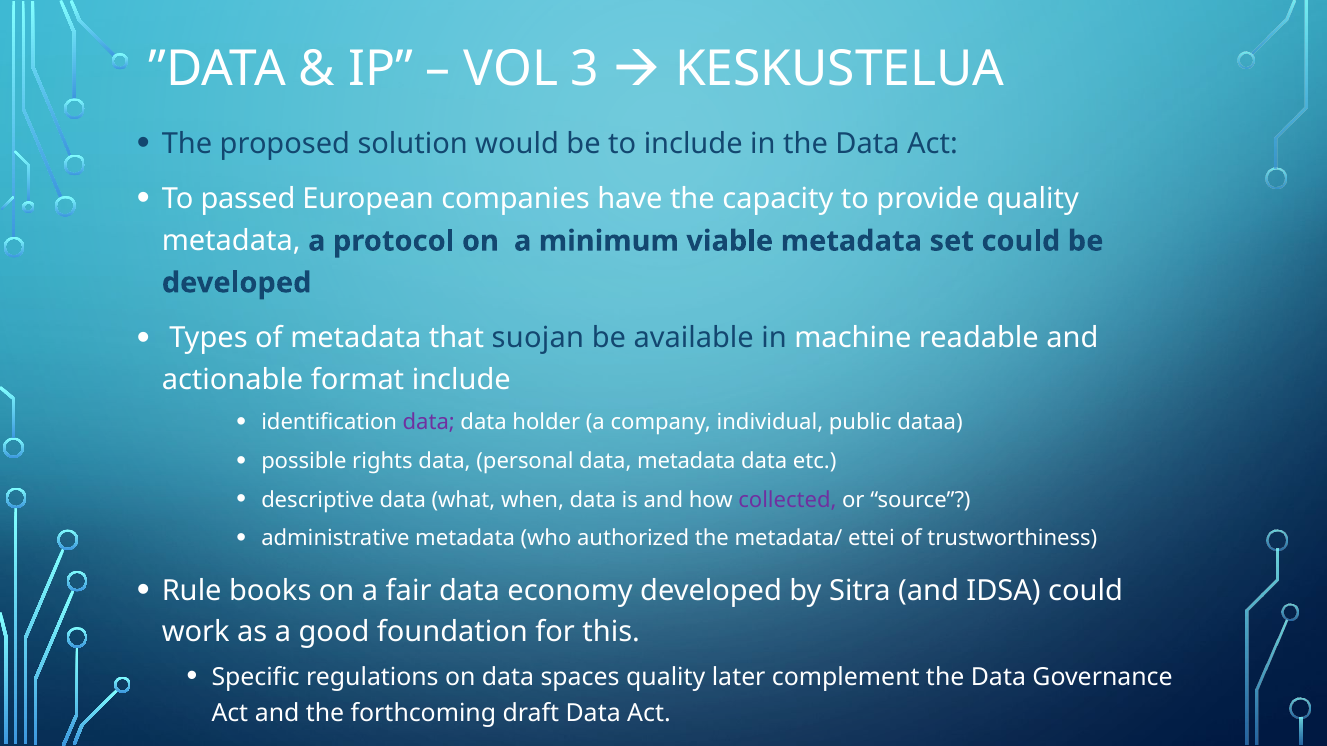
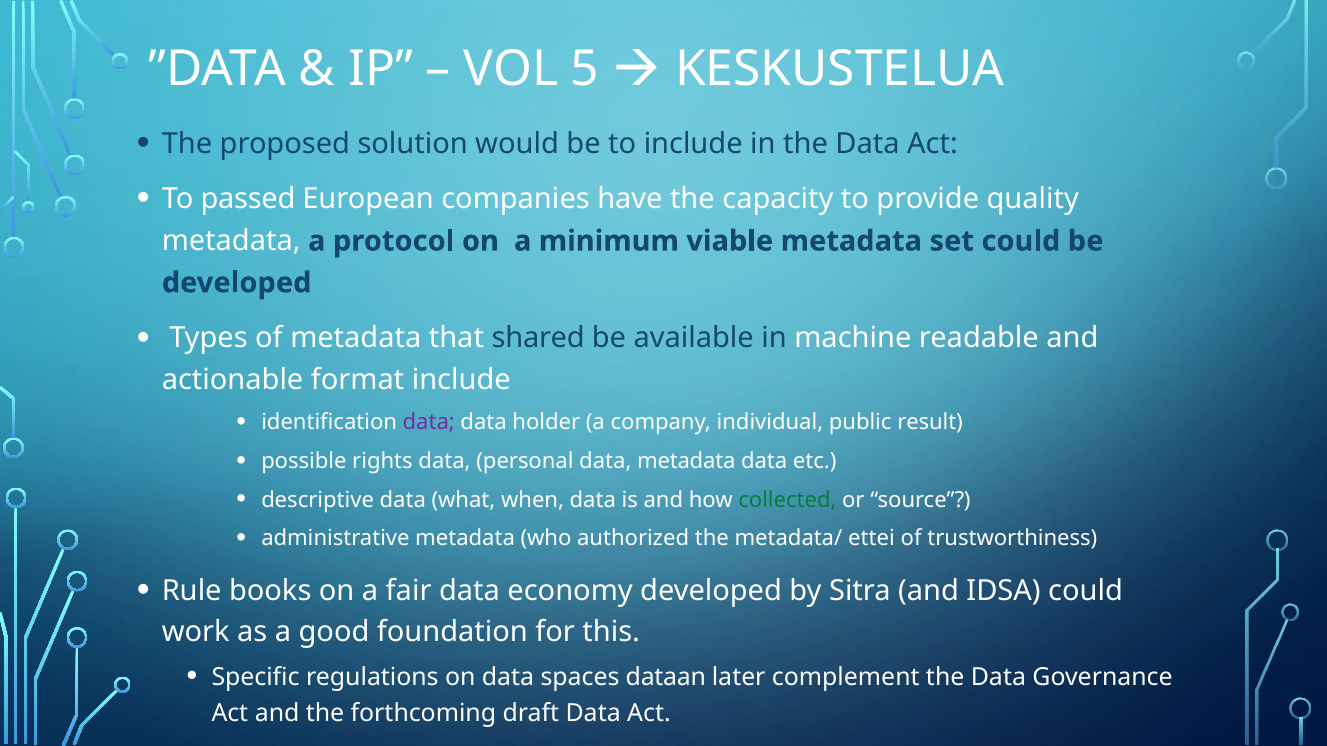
3: 3 -> 5 (585, 69)
suojan: suojan -> shared (538, 339)
dataa: dataa -> result (930, 423)
collected colour: purple -> green (787, 500)
spaces quality: quality -> dataan (666, 677)
